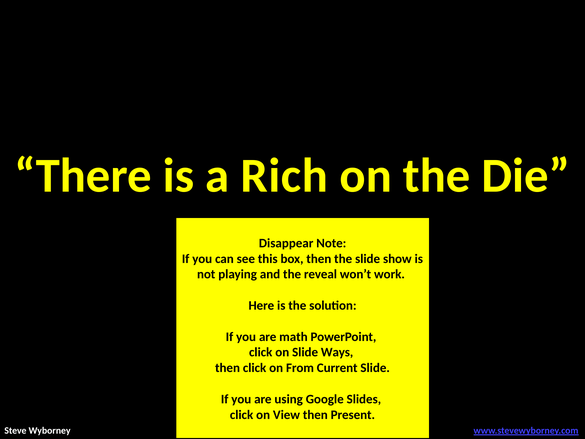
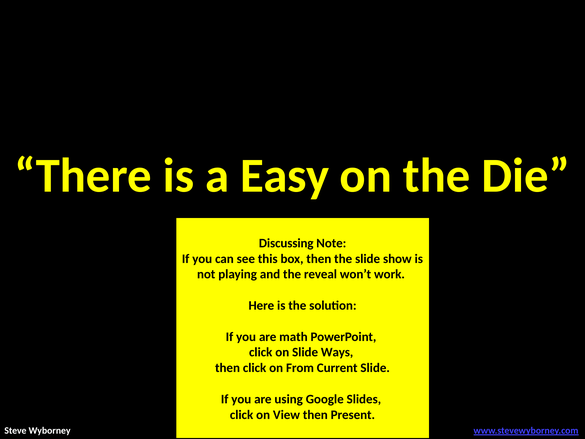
Rich: Rich -> Easy (285, 176)
Disappear: Disappear -> Discussing (286, 243)
